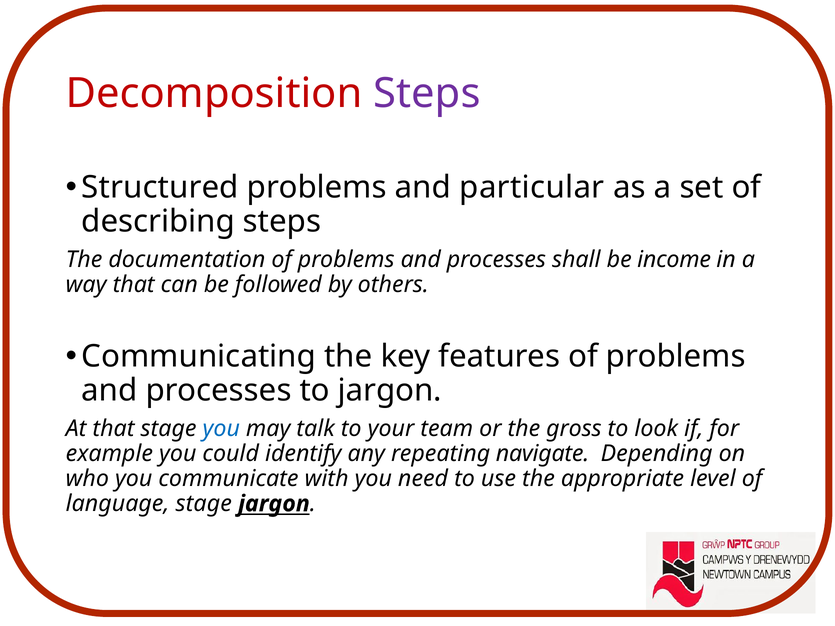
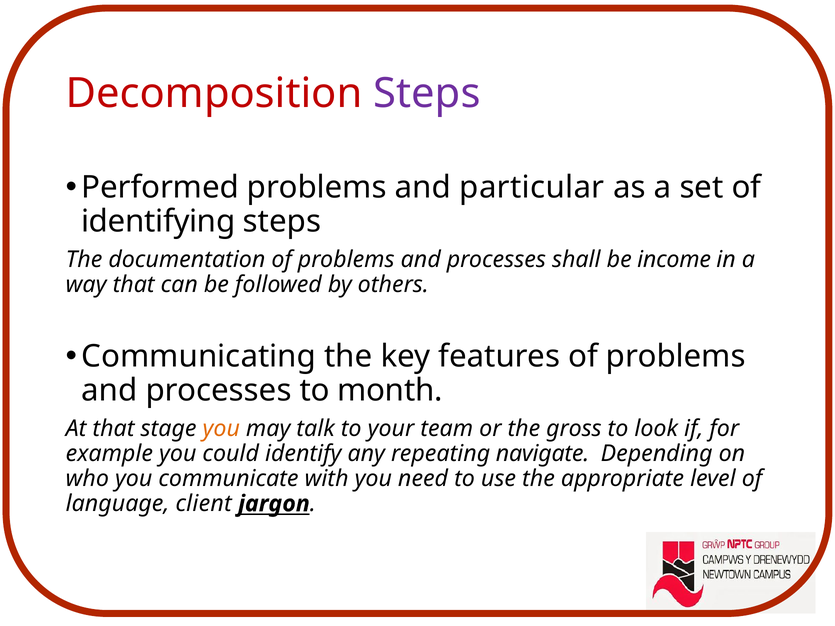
Structured: Structured -> Performed (160, 188)
describing: describing -> identifying (158, 221)
to jargon: jargon -> month (390, 390)
you colour: blue -> orange (221, 429)
language stage: stage -> client (204, 504)
